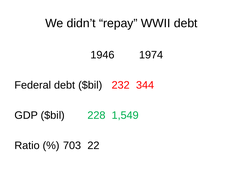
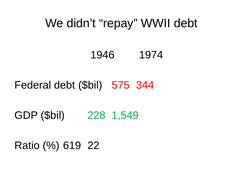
232: 232 -> 575 (121, 85)
703: 703 -> 619 (72, 146)
